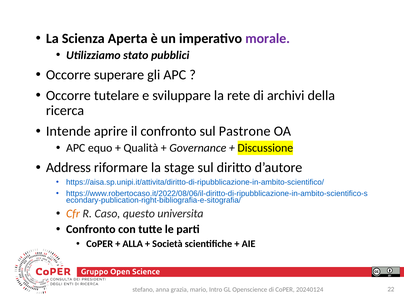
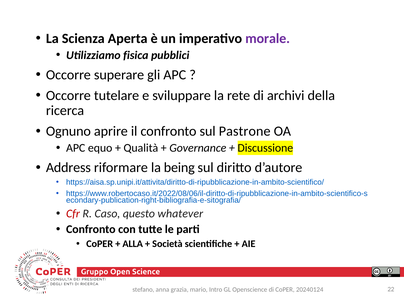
stato: stato -> fisica (136, 55)
Intende: Intende -> Ognuno (68, 131)
stage: stage -> being (179, 168)
Cfr colour: orange -> red (73, 214)
universita: universita -> whatever (180, 214)
